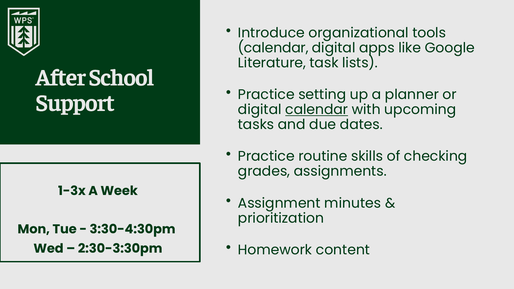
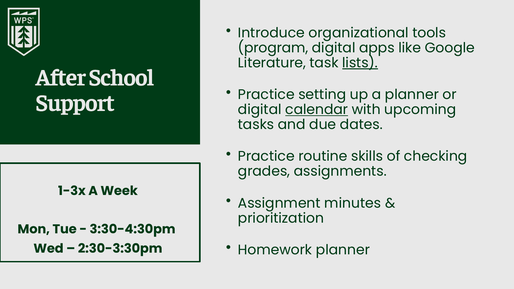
calendar: calendar -> program (273, 48)
lists underline: none -> present (360, 63)
Homework content: content -> planner (343, 250)
